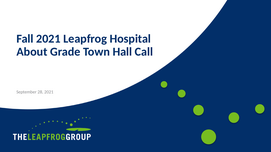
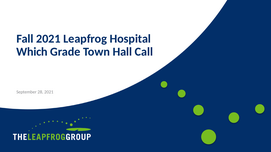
About: About -> Which (32, 52)
